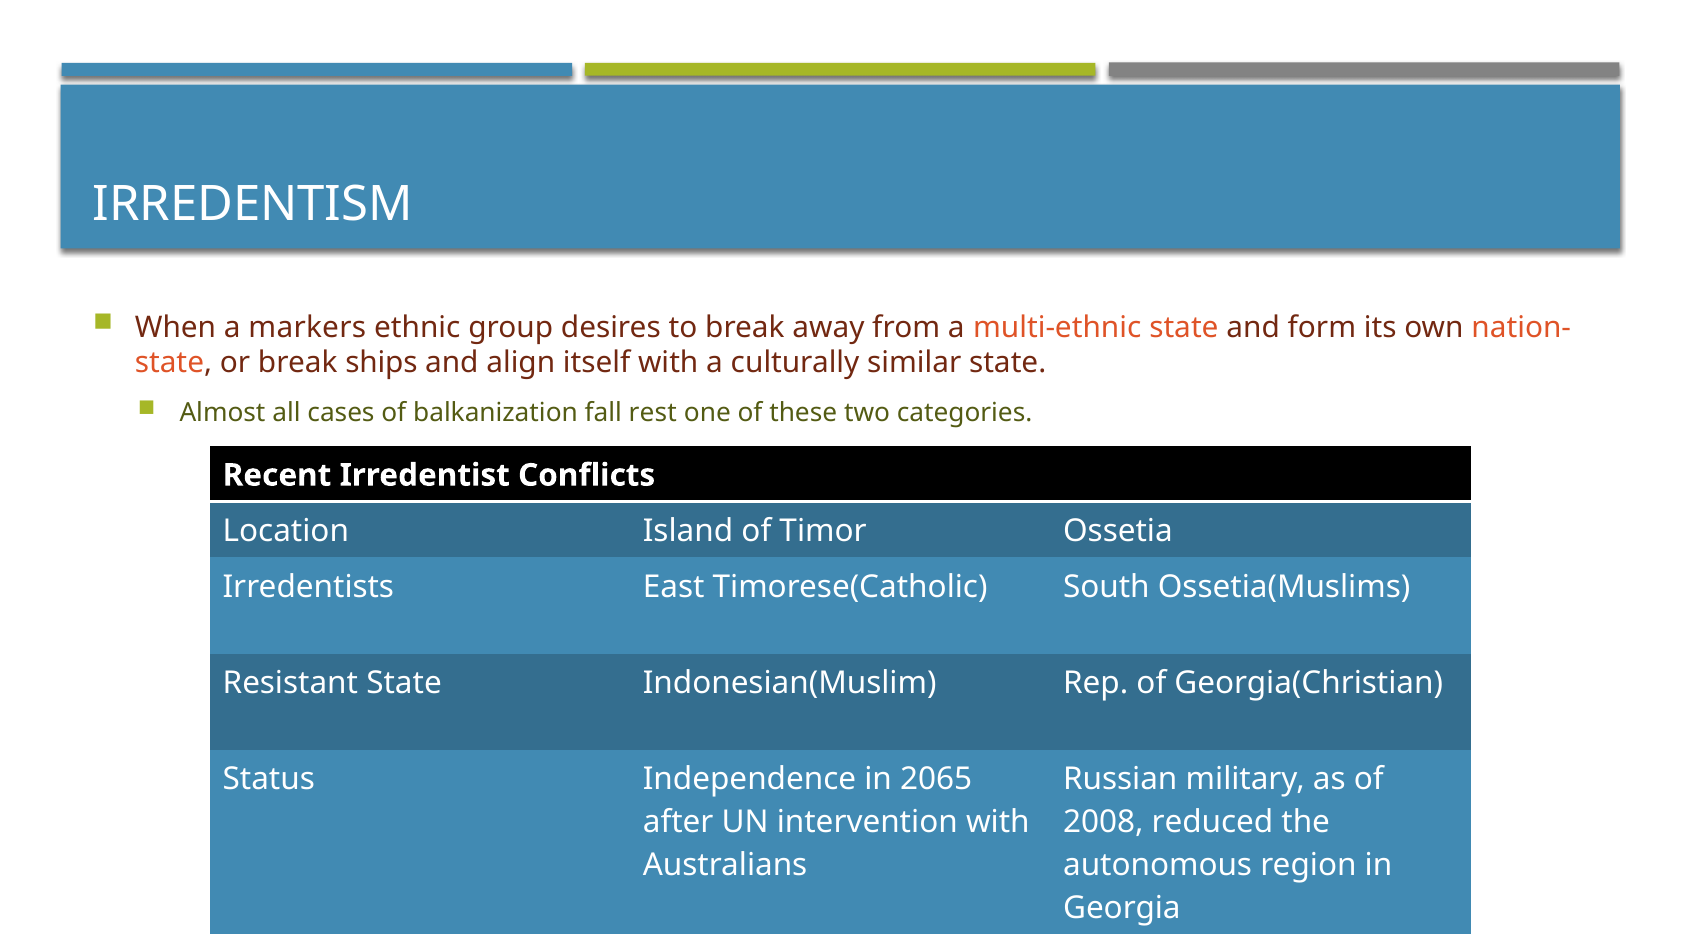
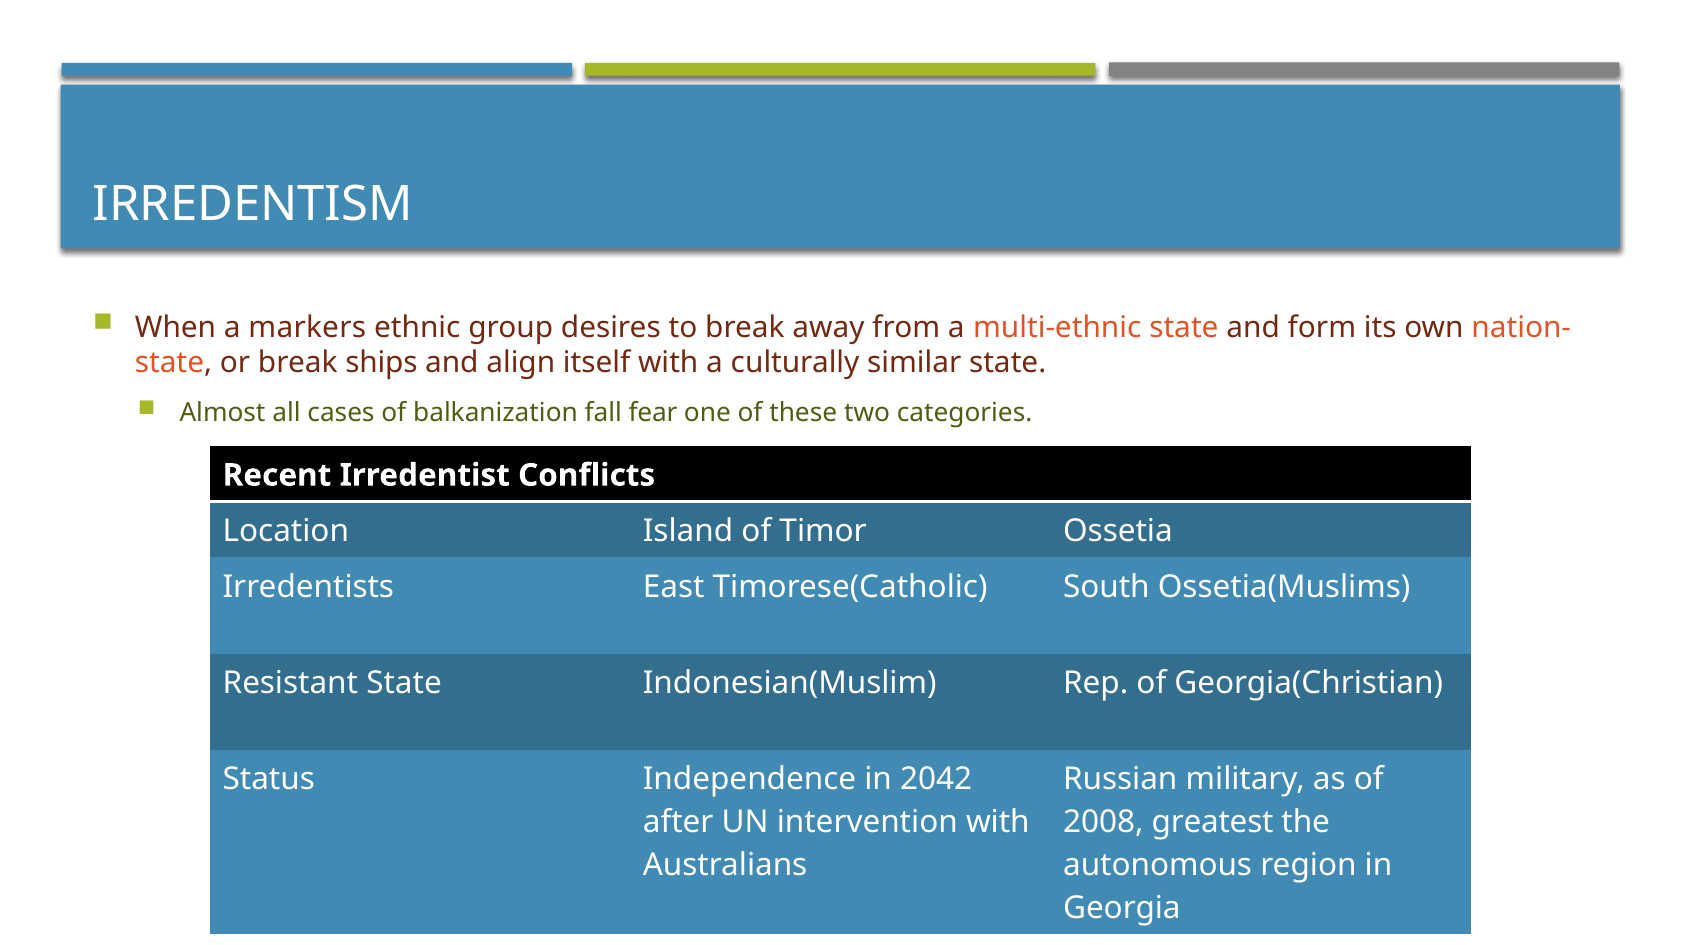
rest: rest -> fear (653, 413)
2065: 2065 -> 2042 (936, 780)
reduced: reduced -> greatest (1213, 823)
